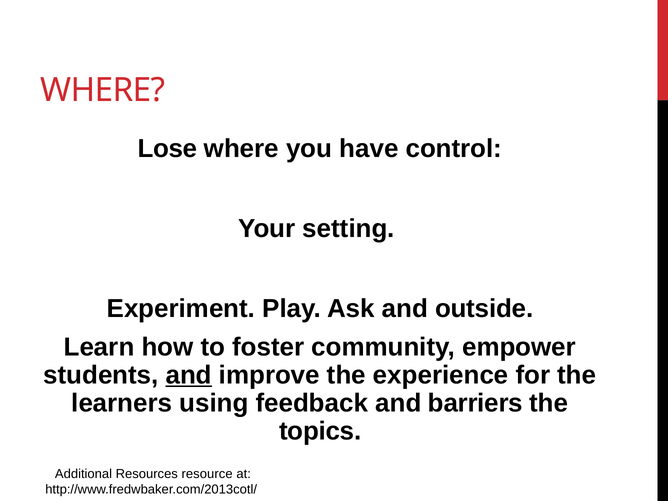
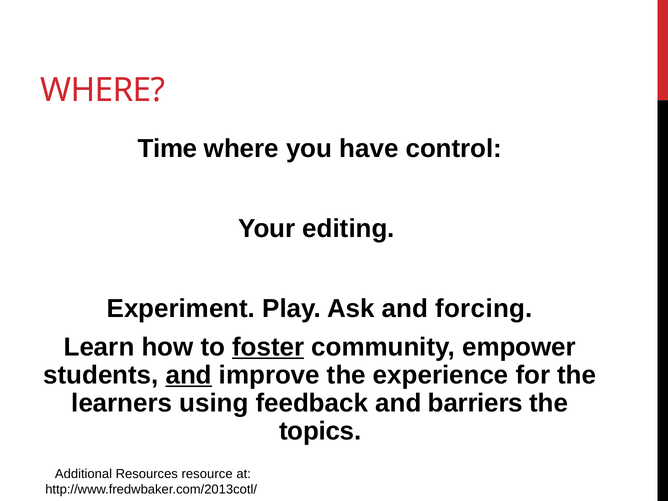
Lose: Lose -> Time (167, 149)
setting: setting -> editing (349, 229)
outside: outside -> forcing (484, 309)
foster underline: none -> present (268, 347)
